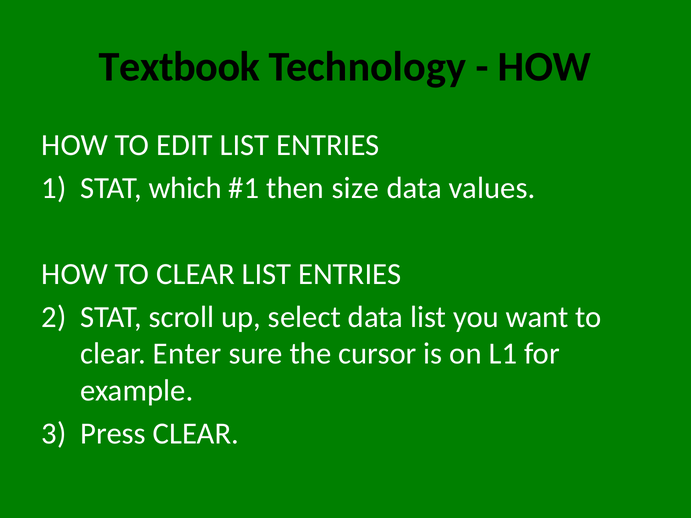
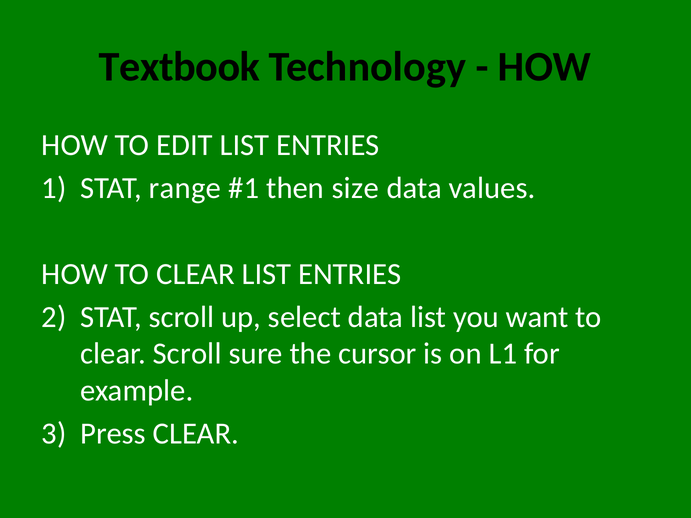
which: which -> range (185, 188)
clear Enter: Enter -> Scroll (187, 354)
